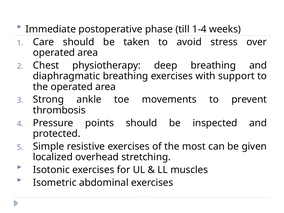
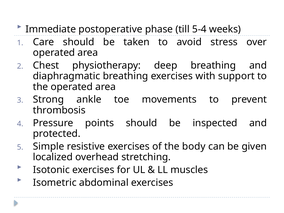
1-4: 1-4 -> 5-4 (199, 29)
most: most -> body (194, 146)
